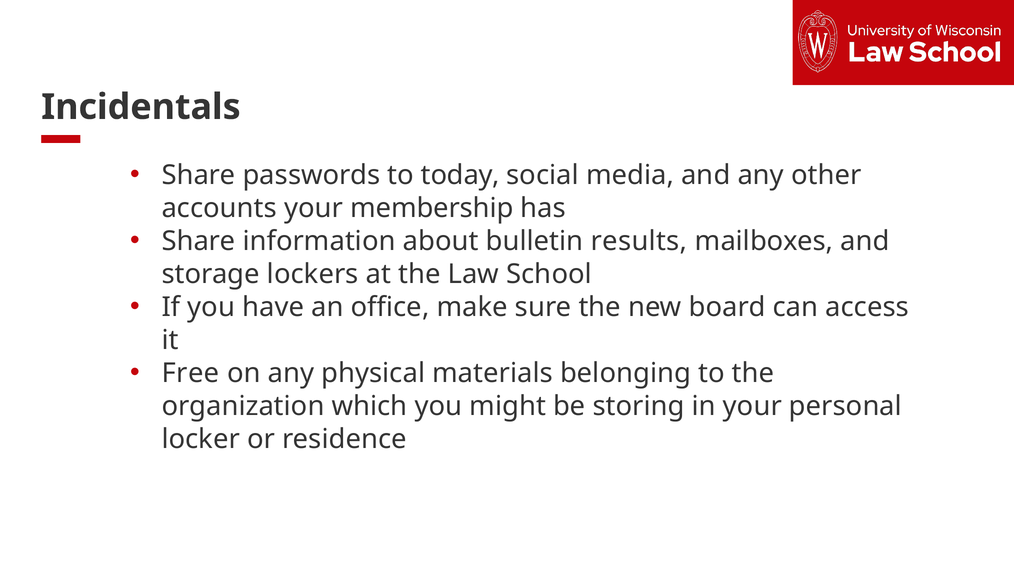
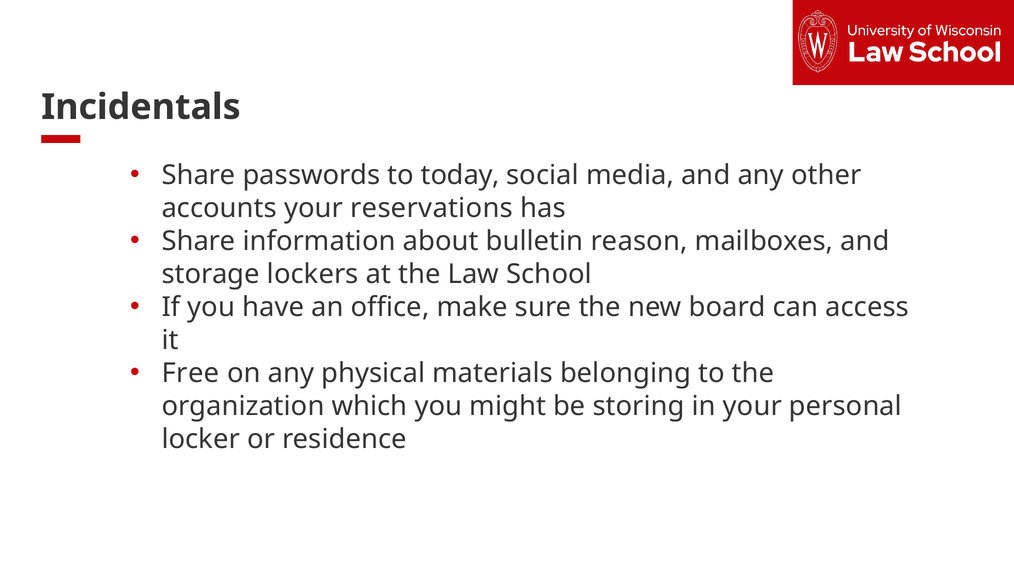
membership: membership -> reservations (432, 208)
results: results -> reason (639, 241)
